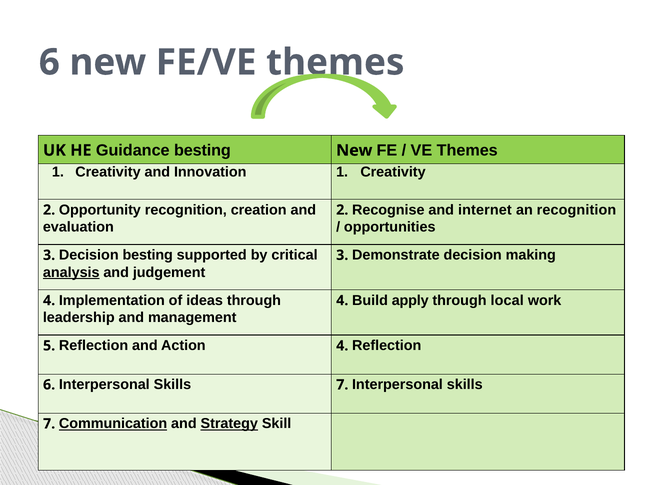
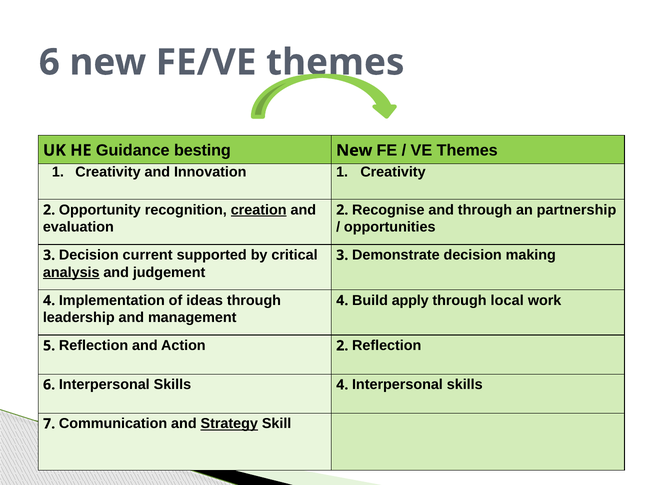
creation underline: none -> present (259, 210)
and internet: internet -> through (485, 210)
an recognition: recognition -> partnership (577, 210)
Decision besting: besting -> current (148, 255)
Action 4: 4 -> 2 (342, 346)
6 Interpersonal Skills 7: 7 -> 4 (342, 385)
Communication underline: present -> none (113, 424)
